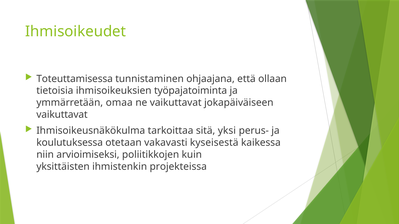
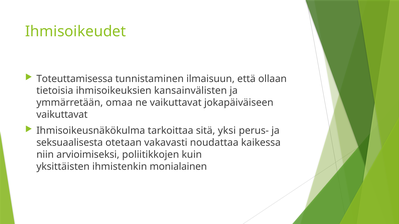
ohjaajana: ohjaajana -> ilmaisuun (211, 79)
työpajatoiminta: työpajatoiminta -> kansainvälisten (191, 91)
koulutuksessa: koulutuksessa -> seksuaalisesta (70, 143)
kyseisestä: kyseisestä -> noudattaa (214, 143)
projekteissa: projekteissa -> monialainen (178, 167)
